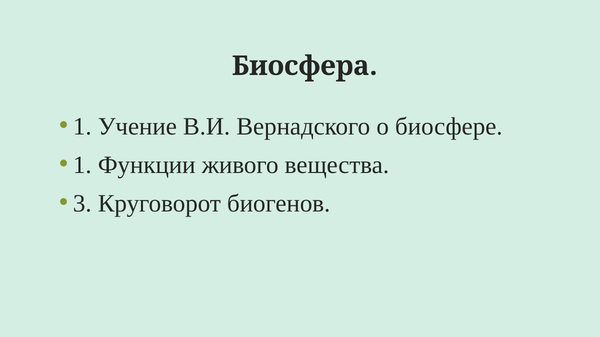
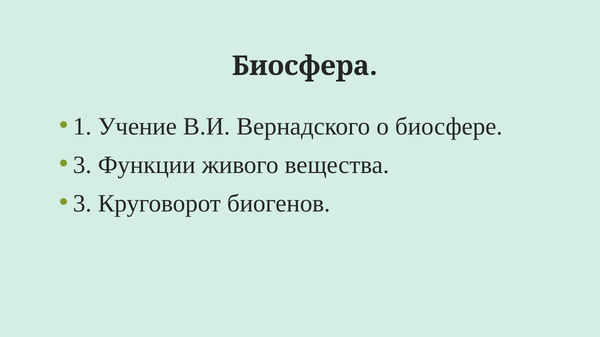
1: 1 -> 3 (82, 165)
